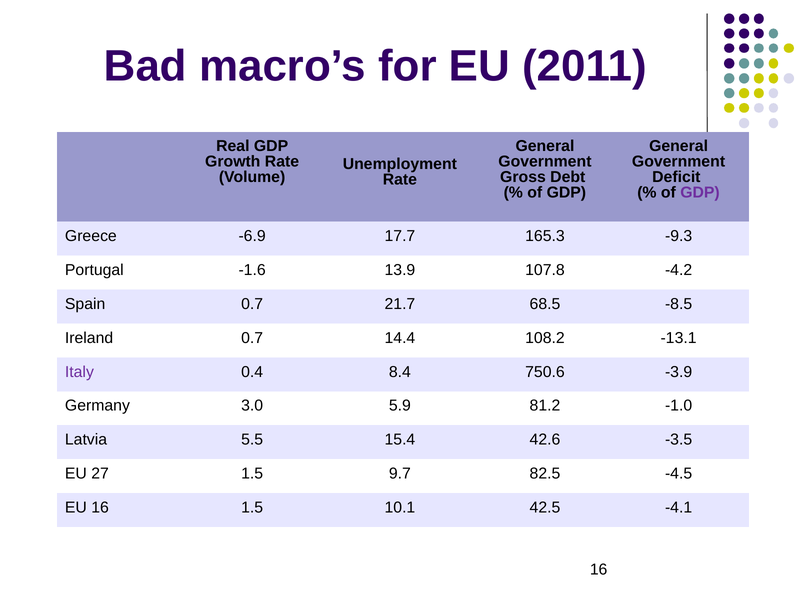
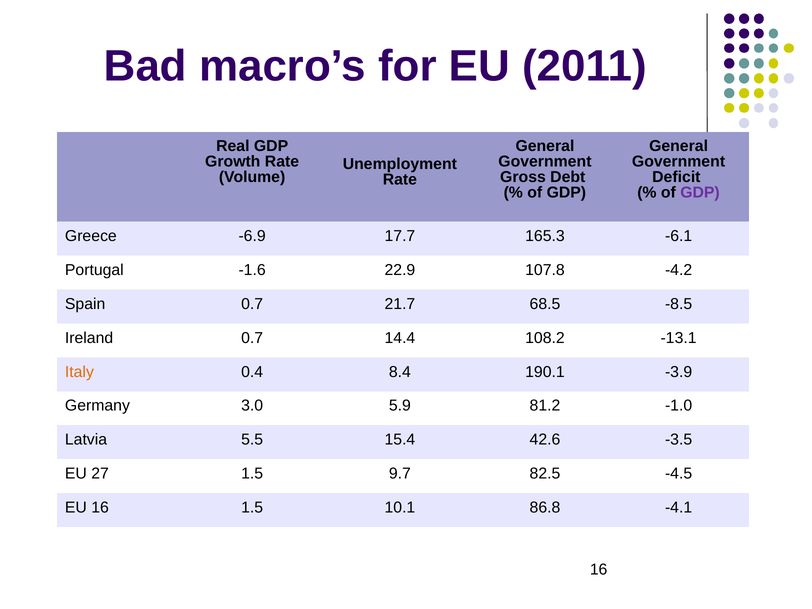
-9.3: -9.3 -> -6.1 (679, 236)
13.9: 13.9 -> 22.9 (400, 270)
Italy colour: purple -> orange (79, 372)
750.6: 750.6 -> 190.1 (545, 372)
42.5: 42.5 -> 86.8 (545, 507)
